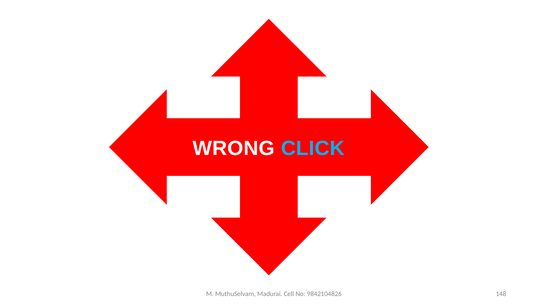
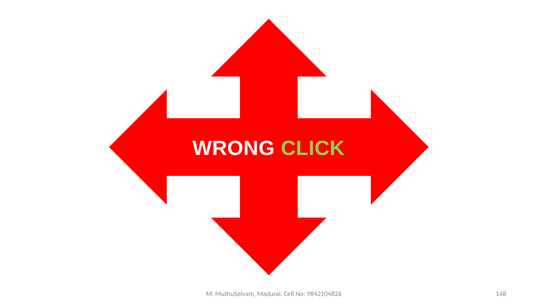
CLICK colour: light blue -> light green (313, 149)
